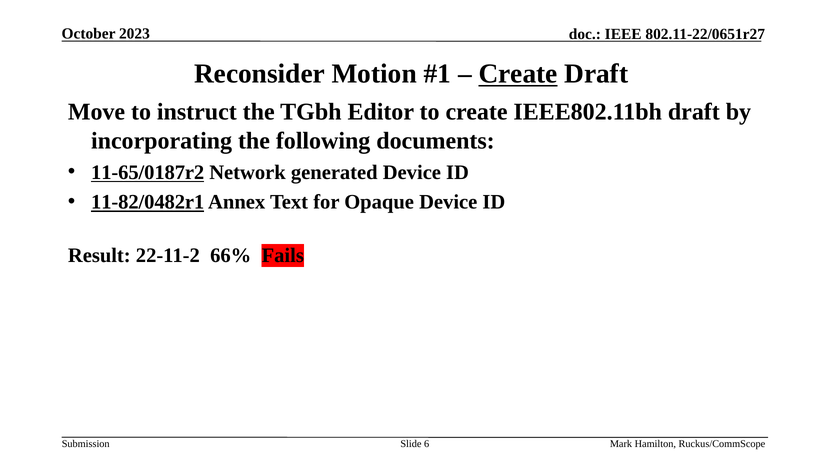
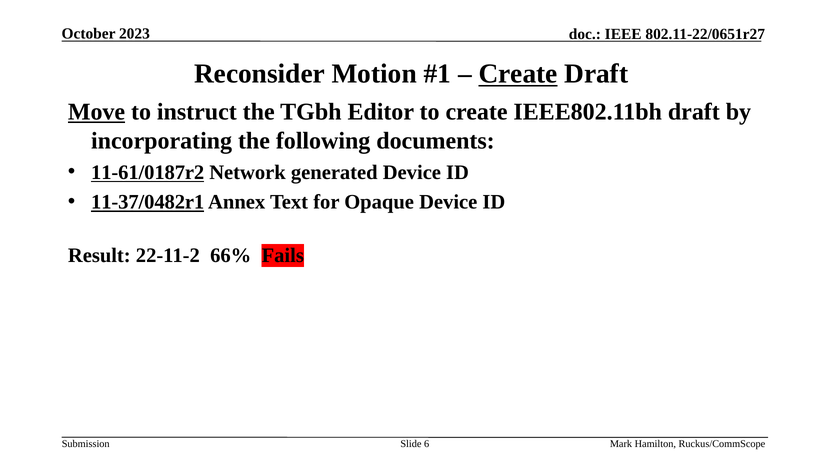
Move underline: none -> present (97, 112)
11-65/0187r2: 11-65/0187r2 -> 11-61/0187r2 (148, 172)
11-82/0482r1: 11-82/0482r1 -> 11-37/0482r1 (148, 202)
